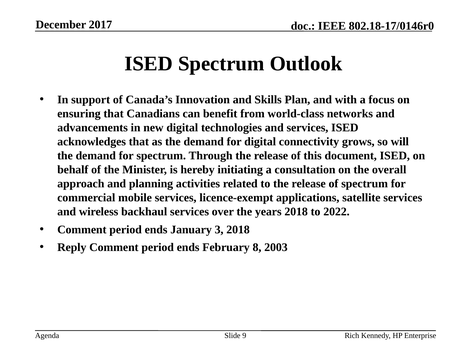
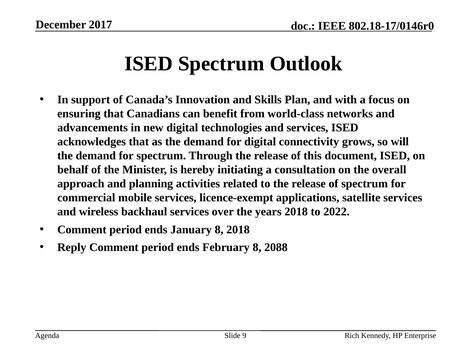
January 3: 3 -> 8 (219, 230)
2003: 2003 -> 2088 (276, 248)
